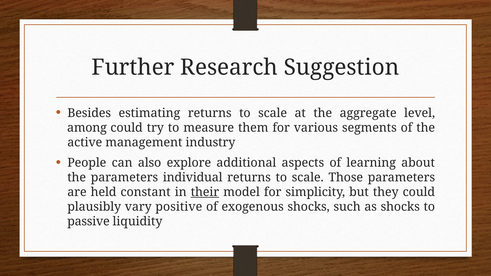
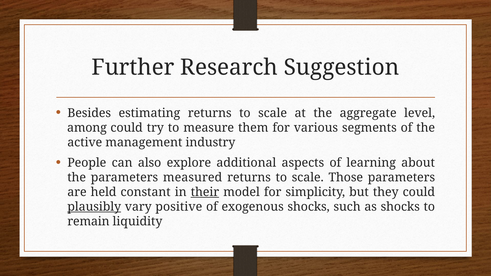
individual: individual -> measured (193, 177)
plausibly underline: none -> present (94, 207)
passive: passive -> remain (88, 222)
